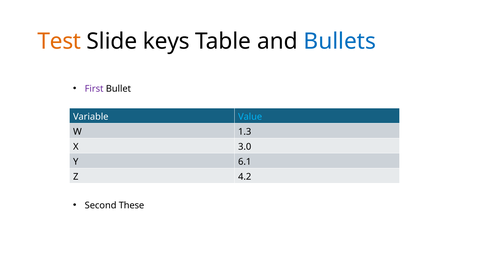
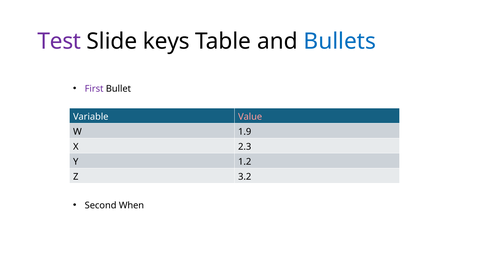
Test colour: orange -> purple (59, 42)
Value colour: light blue -> pink (250, 117)
1.3: 1.3 -> 1.9 (245, 132)
3.0: 3.0 -> 2.3 (245, 147)
6.1: 6.1 -> 1.2 (245, 162)
4.2: 4.2 -> 3.2 (245, 177)
These: These -> When (131, 206)
